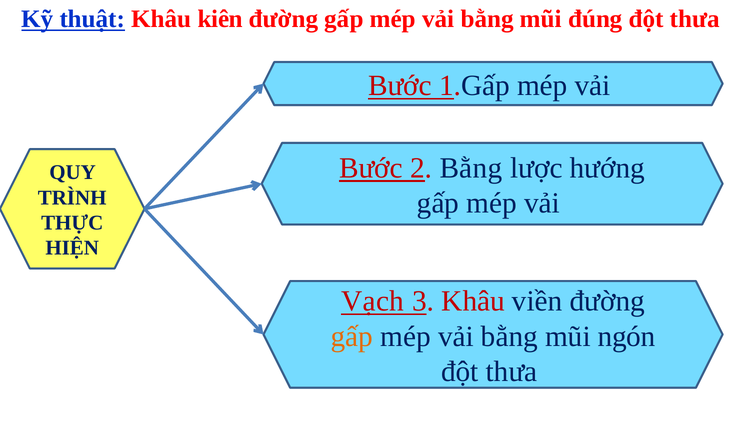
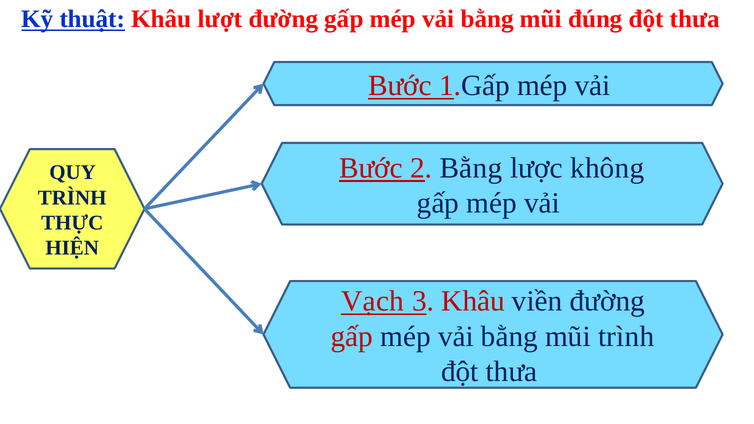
kiên: kiên -> lượt (220, 19)
hướng: hướng -> không (607, 168)
gấp colour: orange -> red (352, 337)
mũi ngón: ngón -> trình (626, 337)
